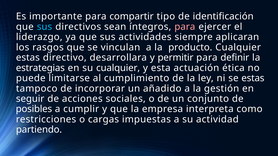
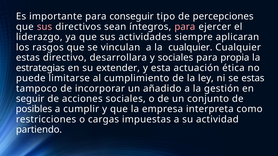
compartir: compartir -> conseguir (132, 16)
identificación: identificación -> percepciones (223, 16)
sus colour: light blue -> pink (44, 27)
la producto: producto -> cualquier (190, 47)
y permitir: permitir -> sociales (175, 58)
definir: definir -> propia (235, 58)
su cualquier: cualquier -> extender (118, 68)
